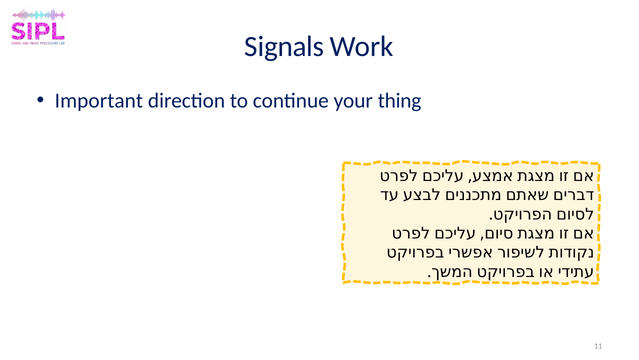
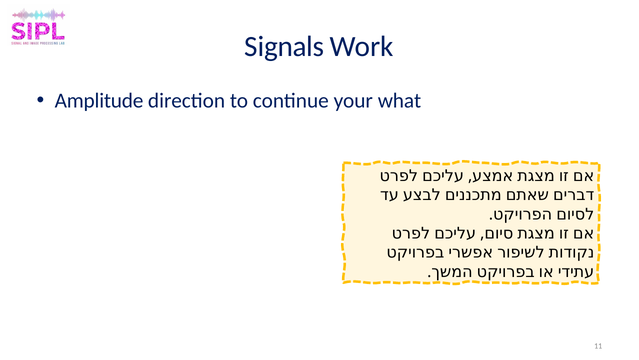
Important: Important -> Amplitude (99, 101)
thing: thing -> what (399, 101)
